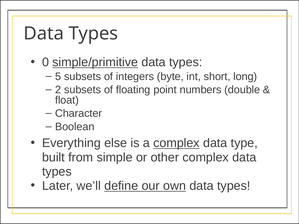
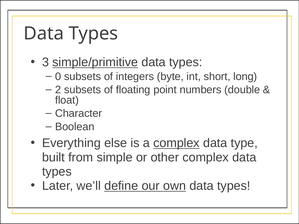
0: 0 -> 3 (45, 62)
5: 5 -> 0 (58, 77)
